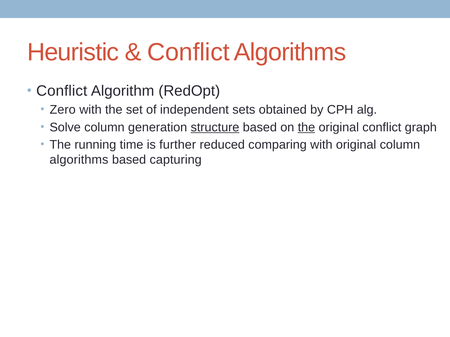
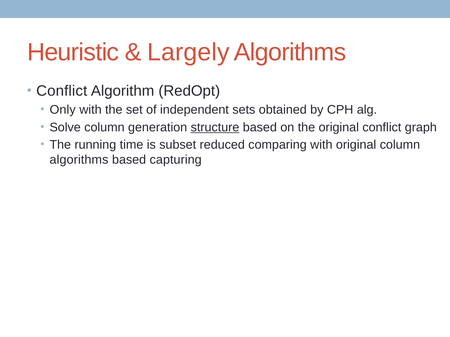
Conflict: Conflict -> Largely (188, 52)
Zero: Zero -> Only (63, 110)
the underline: present -> none (306, 128)
further: further -> subset (178, 145)
